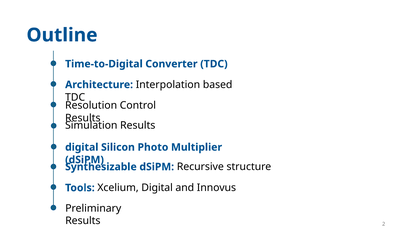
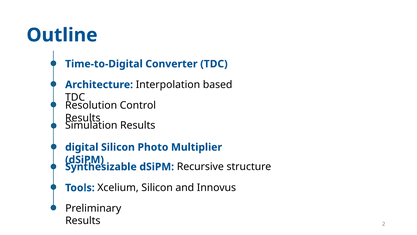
Xcelium Digital: Digital -> Silicon (157, 187)
